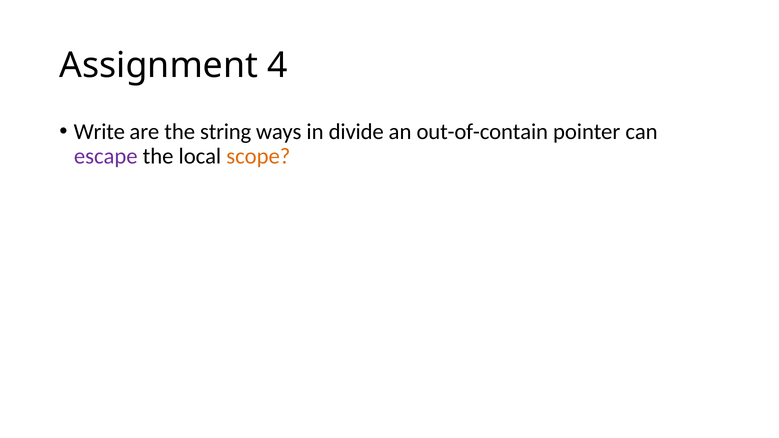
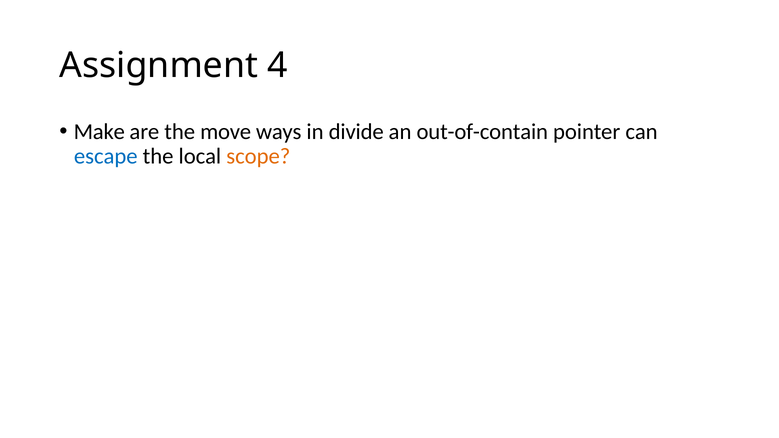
Write: Write -> Make (99, 132)
string: string -> move (226, 132)
escape colour: purple -> blue (106, 156)
